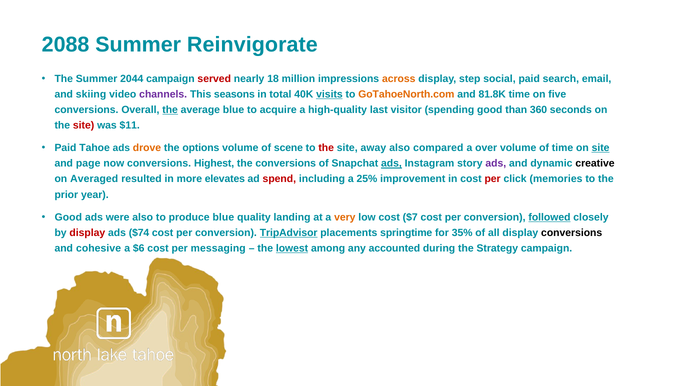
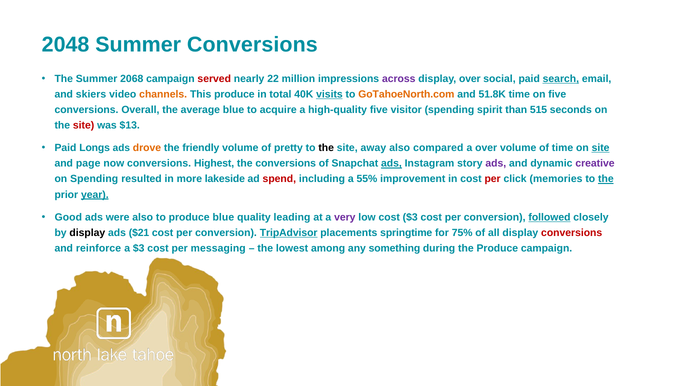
2088: 2088 -> 2048 (66, 45)
Summer Reinvigorate: Reinvigorate -> Conversions (252, 45)
2044: 2044 -> 2068 (132, 79)
18: 18 -> 22 (273, 79)
across colour: orange -> purple (399, 79)
display step: step -> over (470, 79)
search underline: none -> present (561, 79)
skiing: skiing -> skiers (91, 94)
channels colour: purple -> orange (163, 94)
This seasons: seasons -> produce (234, 94)
81.8K: 81.8K -> 51.8K (492, 94)
the underline: present -> none (170, 110)
high-quality last: last -> five (379, 110)
spending good: good -> spirit (490, 110)
360: 360 -> 515 (539, 110)
$11: $11 -> $13 (130, 125)
Tahoe: Tahoe -> Longs (95, 148)
options: options -> friendly (201, 148)
scene: scene -> pretty (288, 148)
the colour: red -> black (326, 148)
creative colour: black -> purple (595, 163)
on Averaged: Averaged -> Spending (94, 179)
elevates: elevates -> lakeside (225, 179)
25%: 25% -> 55% (367, 179)
the underline: none -> present (606, 179)
year underline: none -> present (95, 195)
landing: landing -> leading (292, 217)
very colour: orange -> purple (345, 217)
cost $7: $7 -> $3 (410, 217)
display colour: red -> black (87, 233)
$74: $74 -> $21 (139, 233)
35%: 35% -> 75% (462, 233)
conversions colour: black -> red (572, 233)
cohesive: cohesive -> reinforce (99, 248)
a $6: $6 -> $3 (139, 248)
lowest underline: present -> none (292, 248)
accounted: accounted -> something (394, 248)
the Strategy: Strategy -> Produce (497, 248)
